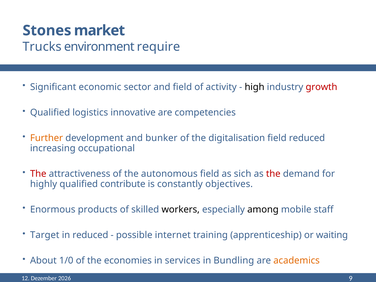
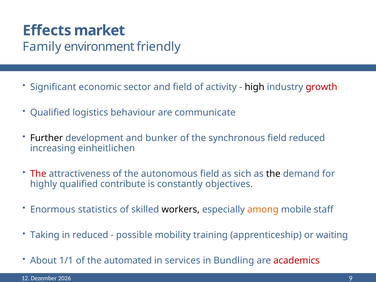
Stones: Stones -> Effects (47, 30)
Trucks: Trucks -> Family (42, 47)
require: require -> friendly (159, 47)
innovative: innovative -> behaviour (133, 113)
competencies: competencies -> communicate (205, 113)
Further colour: orange -> black (47, 138)
digitalisation: digitalisation -> synchronous (237, 138)
occupational: occupational -> einheitlichen (106, 148)
the colour: red -> black (273, 174)
products: products -> statistics (98, 210)
among colour: black -> orange (263, 210)
Target: Target -> Taking (45, 235)
internet: internet -> mobility (173, 235)
1/0: 1/0 -> 1/1 (66, 261)
economies: economies -> automated (128, 261)
academics colour: orange -> red (297, 261)
